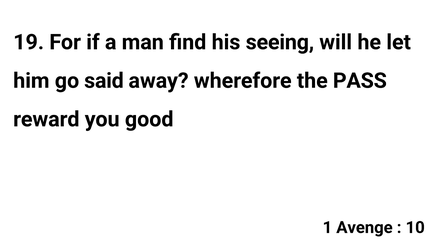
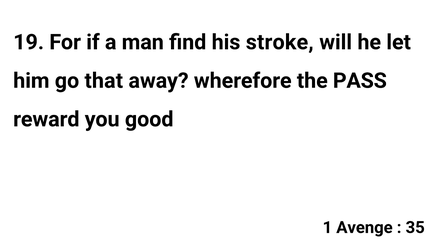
seeing: seeing -> stroke (280, 42)
said: said -> that (104, 81)
10: 10 -> 35 (415, 228)
